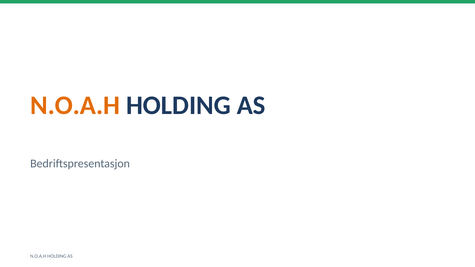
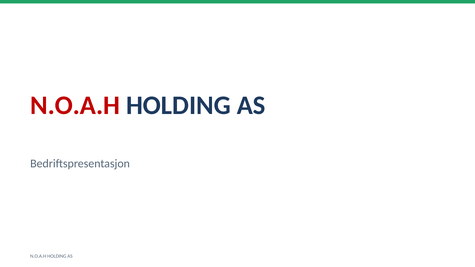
N.O.A.H colour: orange -> red (75, 105)
